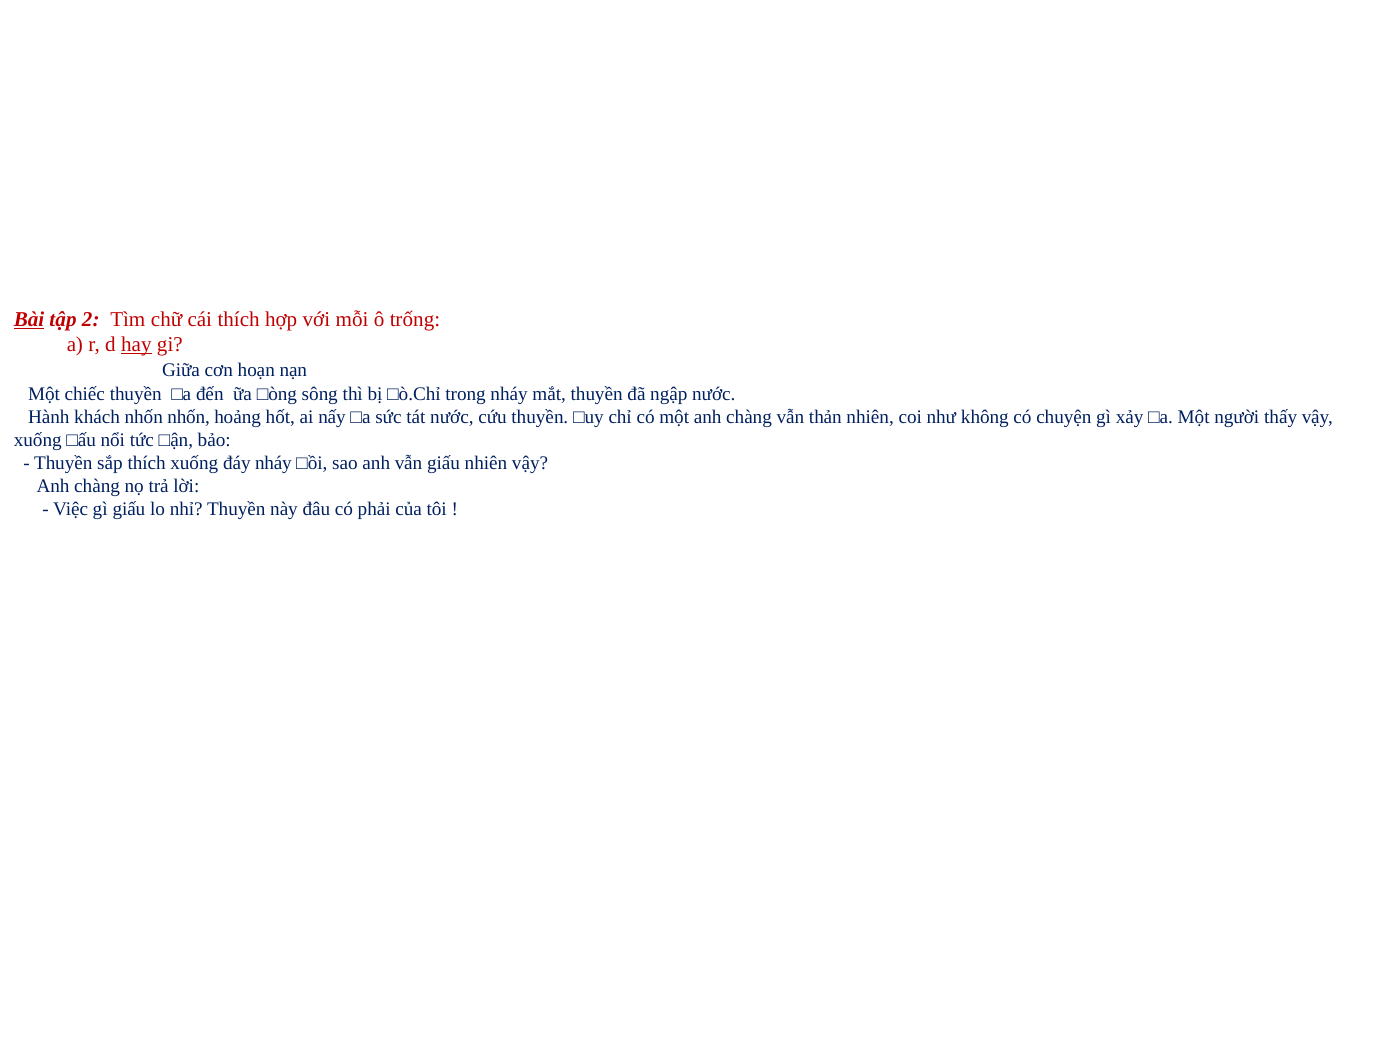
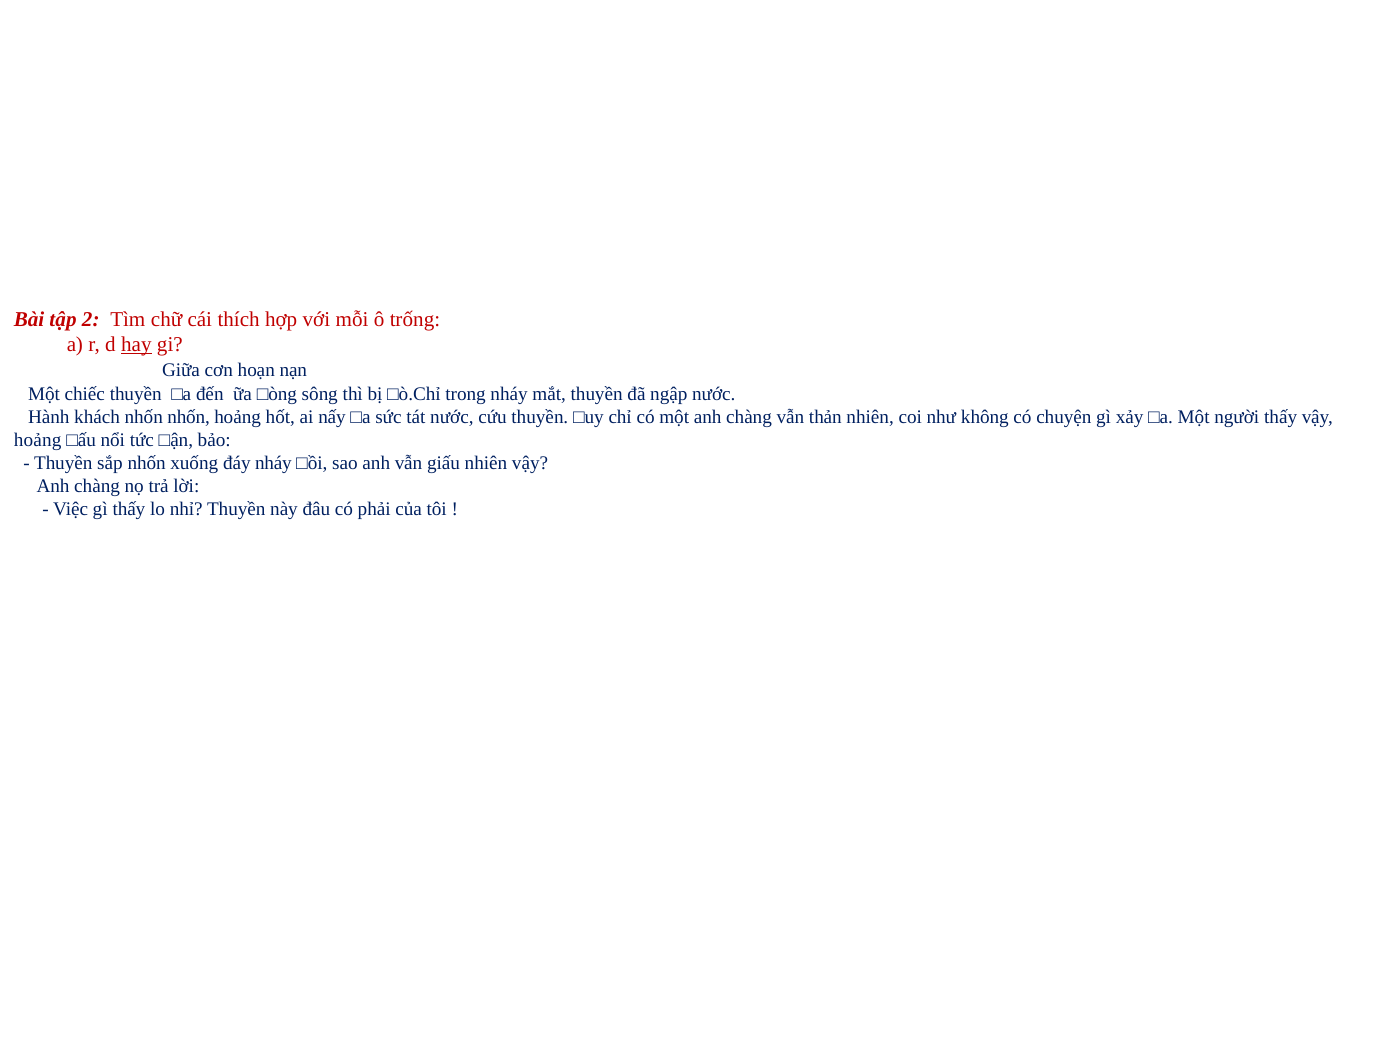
Bài underline: present -> none (29, 319)
xuống: xuống -> hoảng (38, 440)
sắp thích: thích -> nhốn (147, 463)
gì giấu: giấu -> thấy (129, 509)
